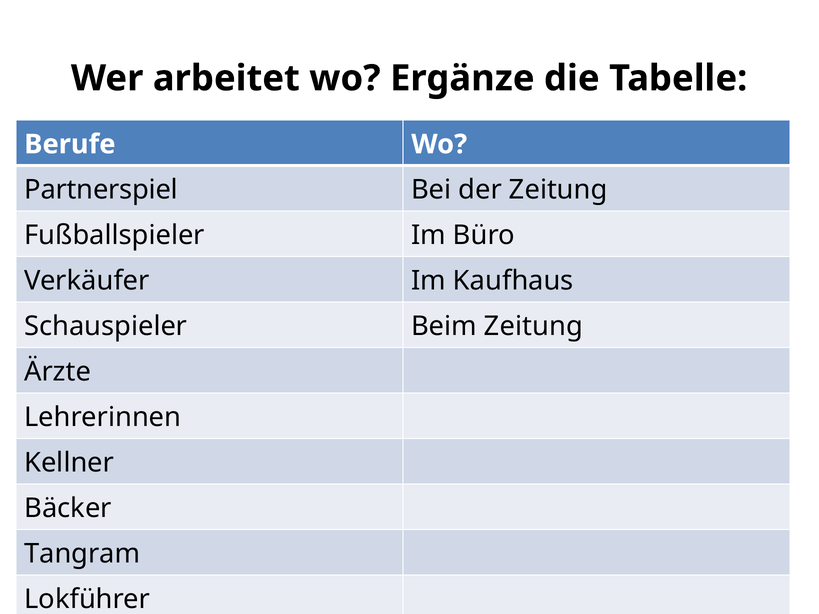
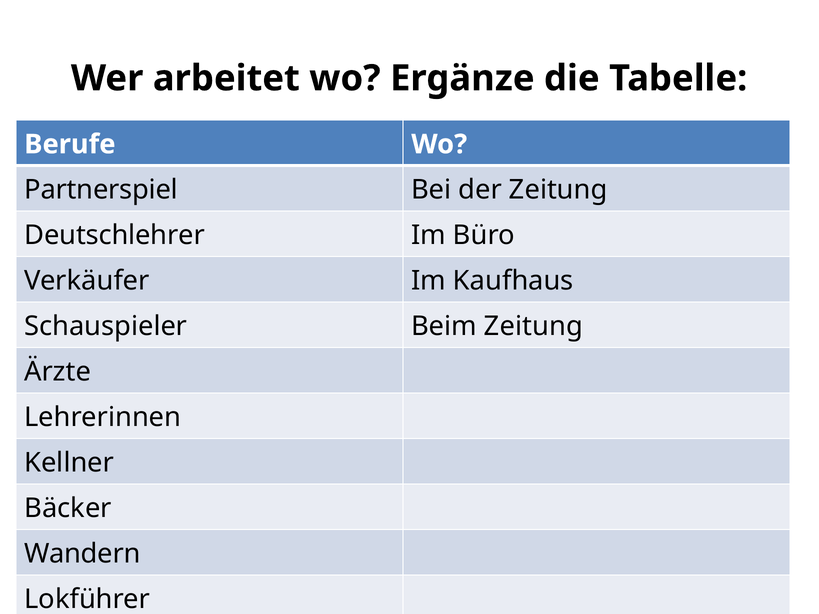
Fußballspieler: Fußballspieler -> Deutschlehrer (115, 235)
Tangram: Tangram -> Wandern (82, 554)
